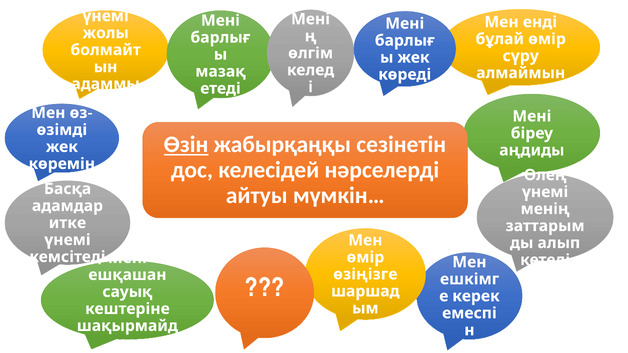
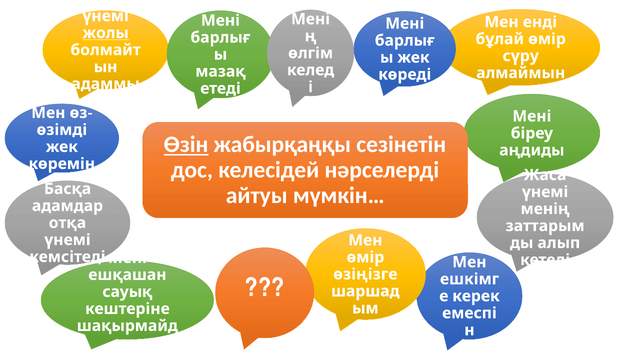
жолы underline: none -> present (106, 33)
Өлең: Өлең -> Жаса (545, 175)
итке: итке -> отқа (67, 223)
